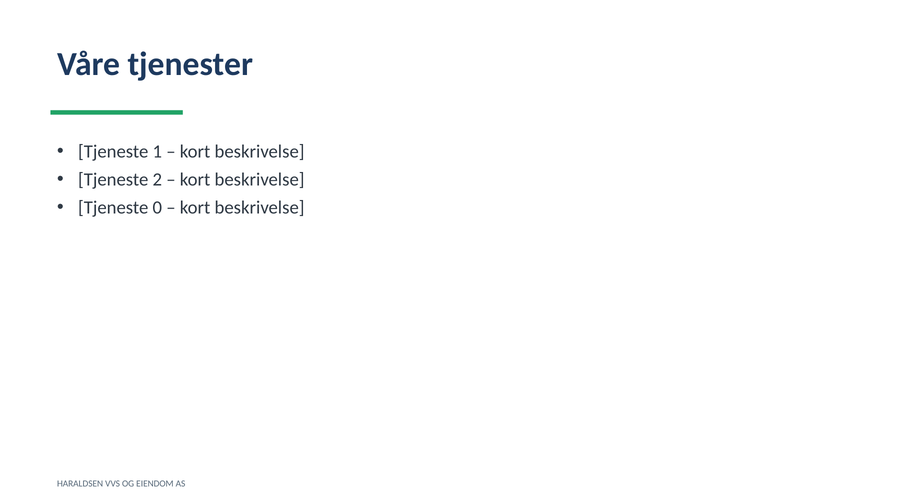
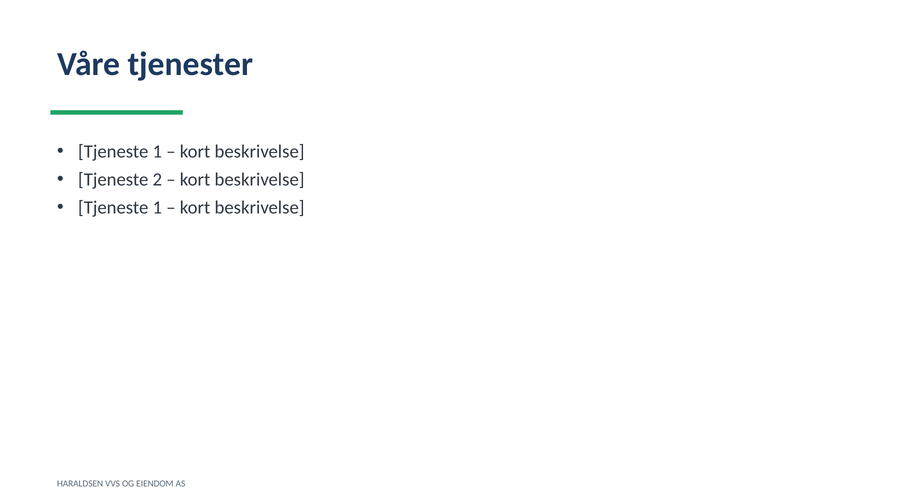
0: 0 -> 1 (157, 208)
